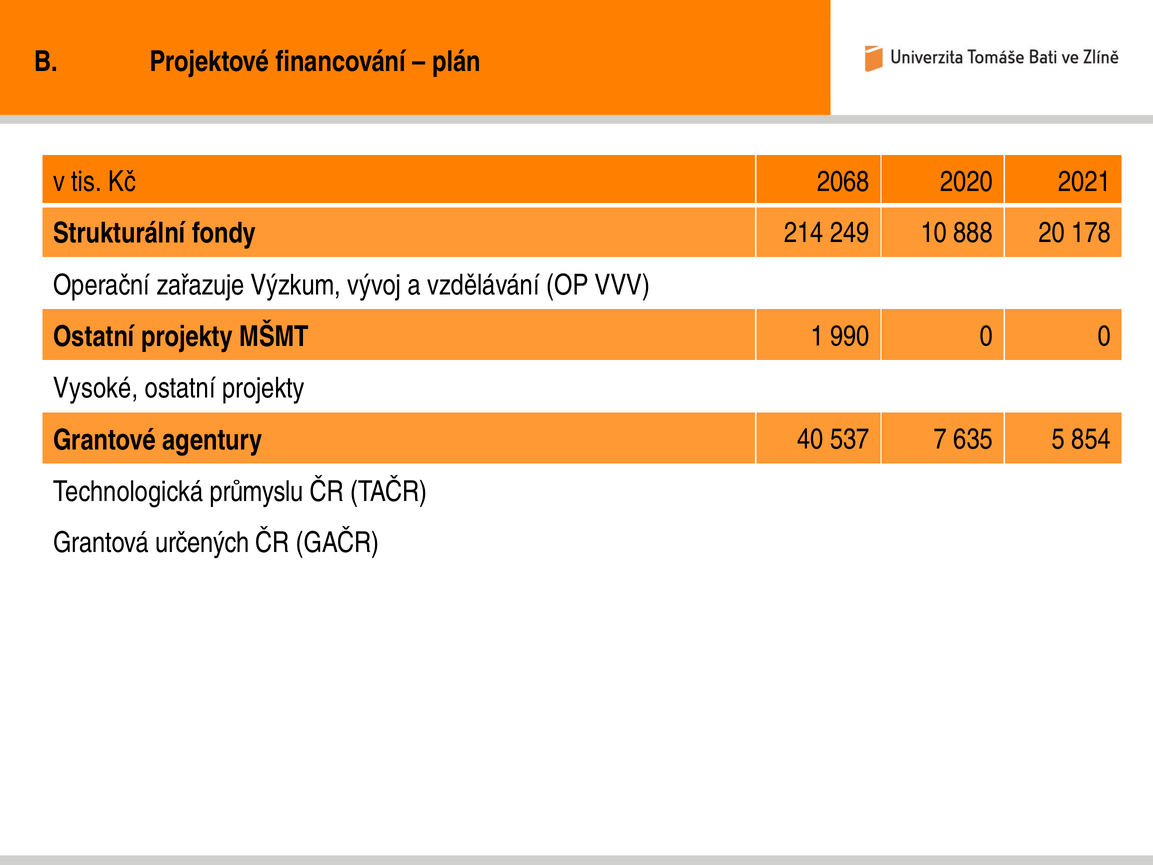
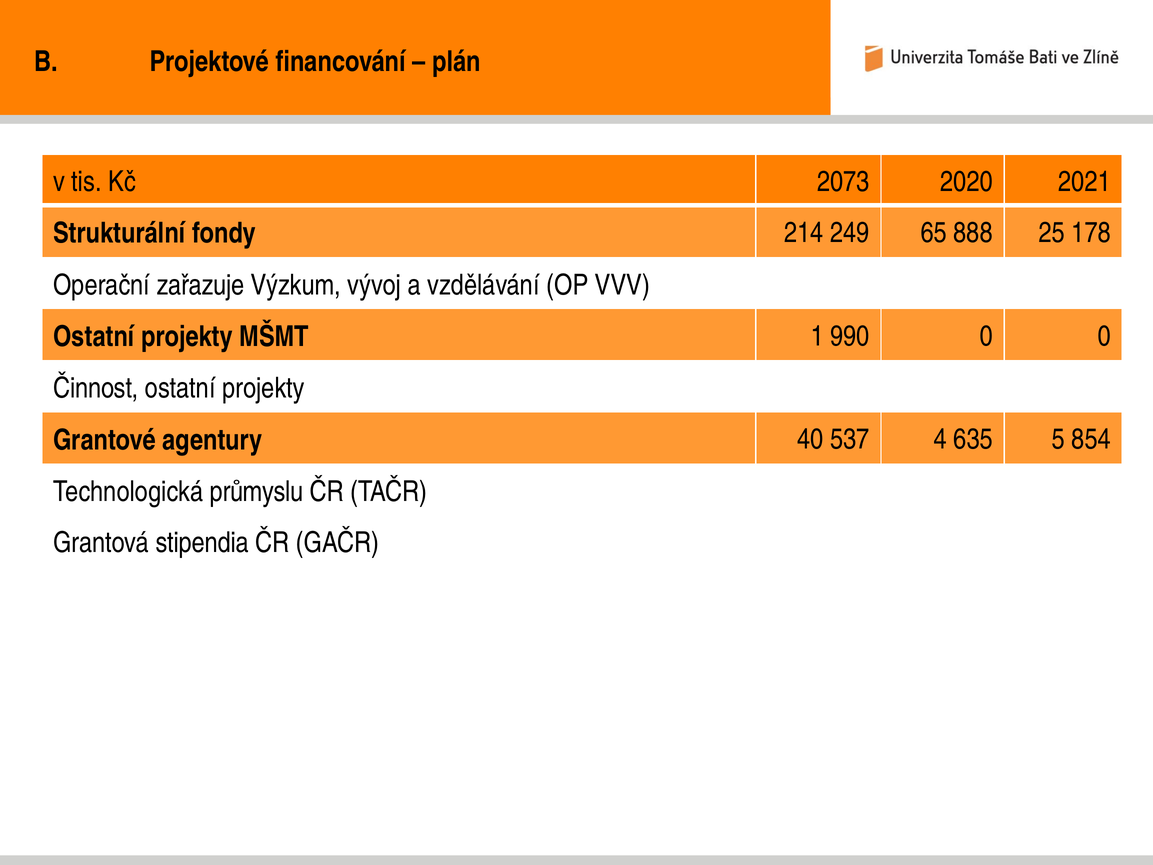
2068: 2068 -> 2073 (843, 182)
10: 10 -> 65 (934, 233)
20: 20 -> 25 (1052, 233)
Vysoké: Vysoké -> Činnost (96, 388)
7: 7 -> 4 (940, 439)
určených: určených -> stipendia (202, 543)
